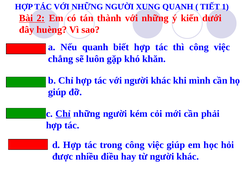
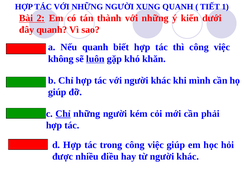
đây huèng: huèng -> quanh (52, 30)
chẳng: chẳng -> không (61, 59)
luôn underline: none -> present (95, 59)
